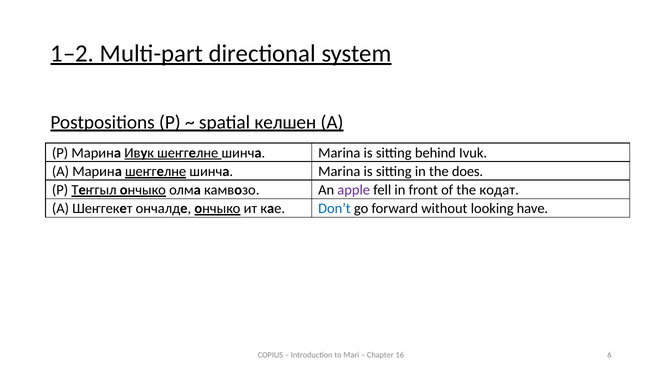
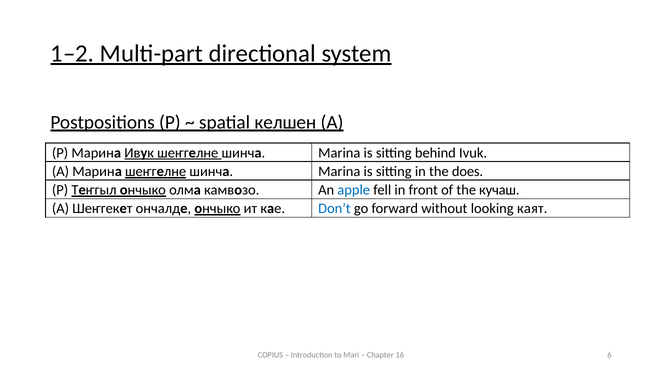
apple colour: purple -> blue (354, 190)
кодат: кодат -> кучаш (499, 190)
have: have -> каят (532, 209)
